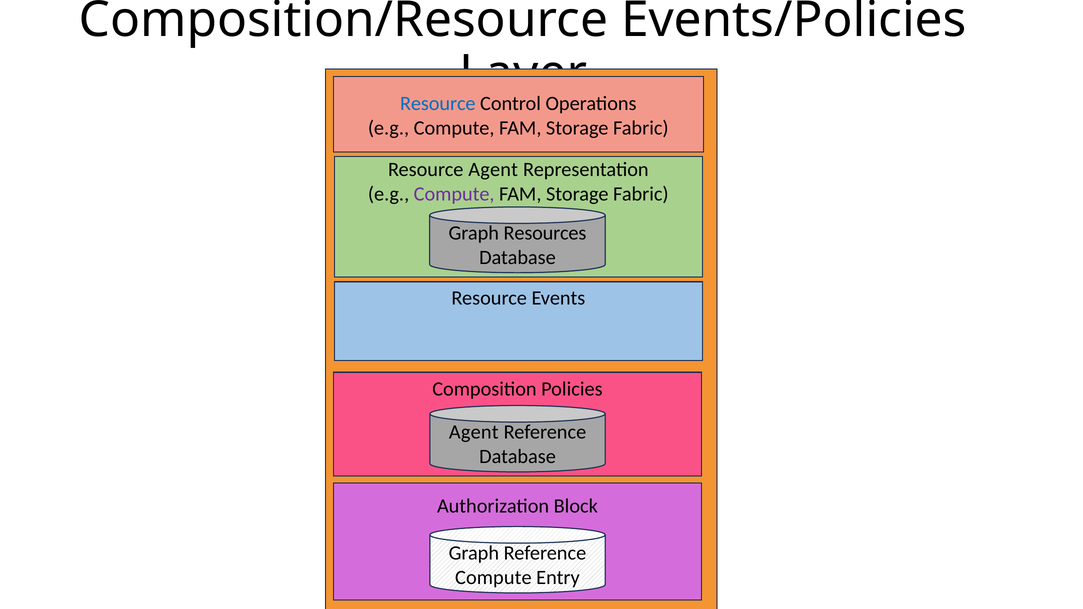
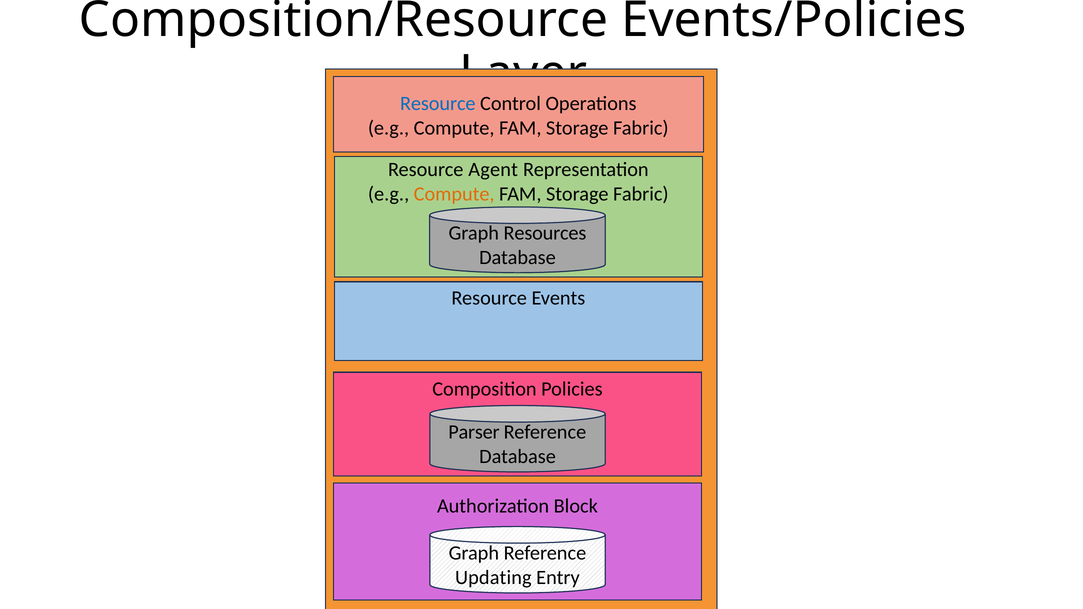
Compute colour: purple -> orange (454, 194)
Agent: Agent -> Parser (474, 432)
Compute: Compute -> Updating (493, 578)
